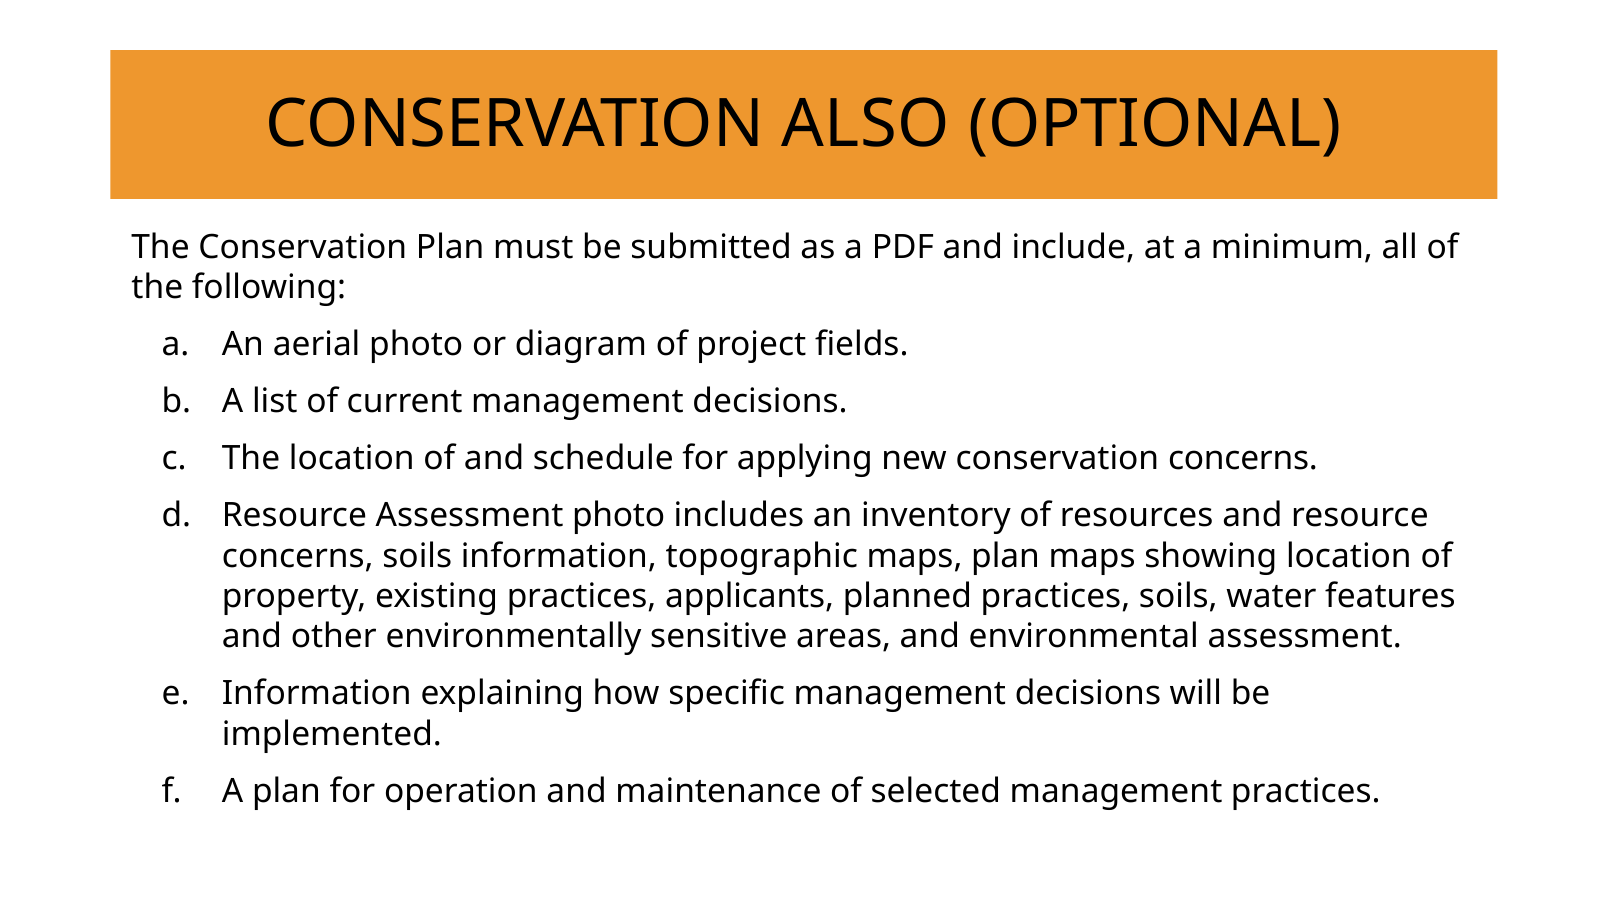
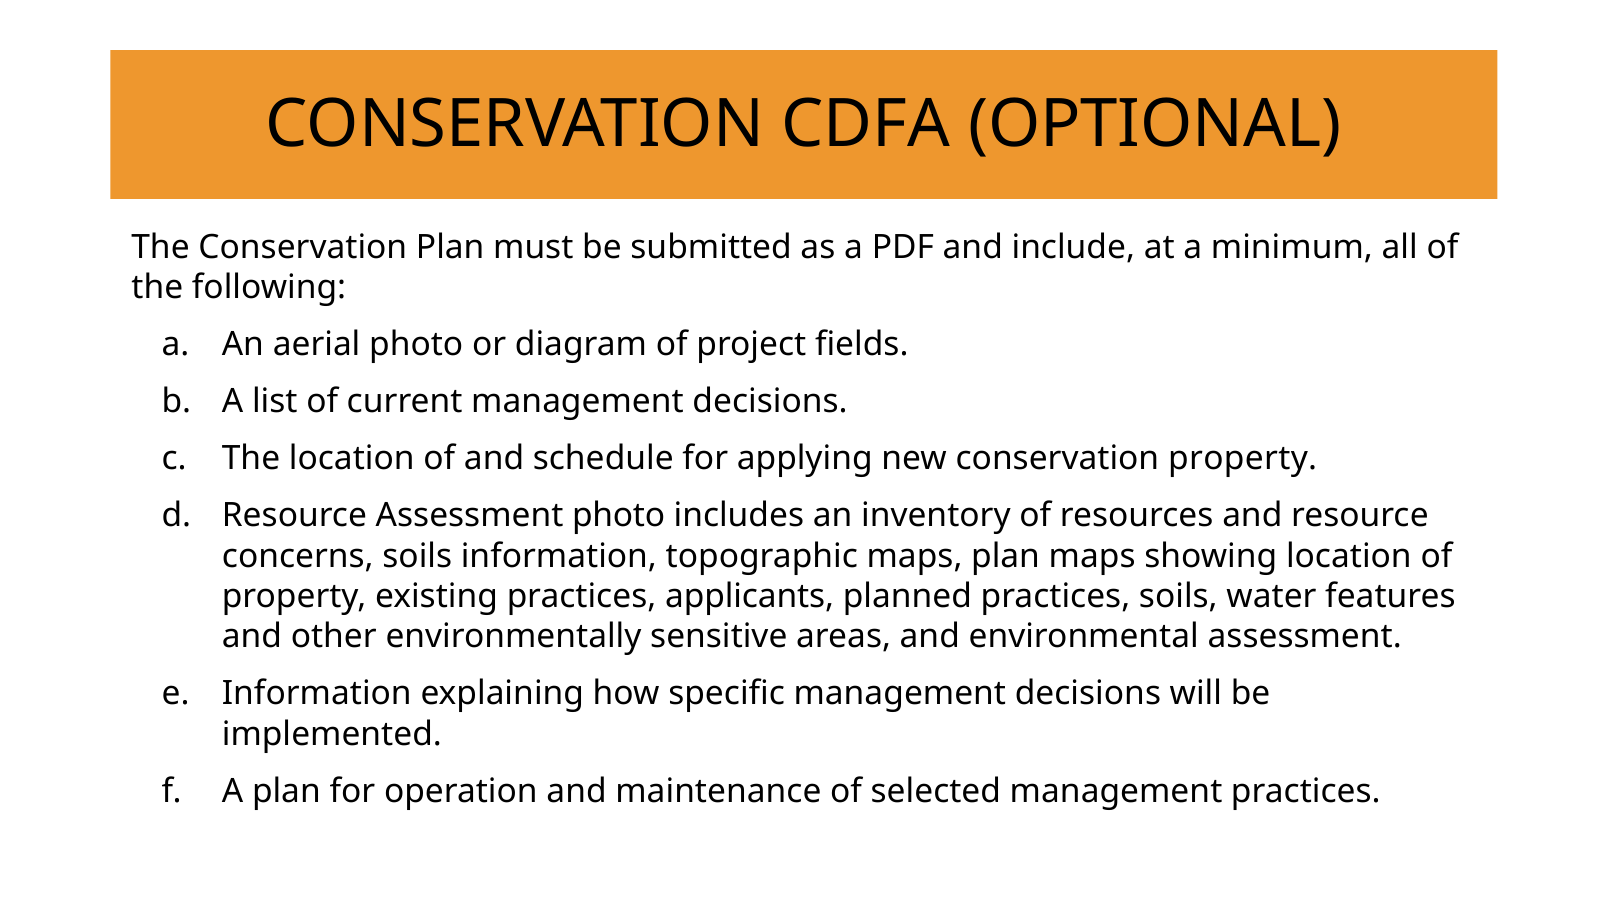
ALSO: ALSO -> CDFA (866, 124)
conservation concerns: concerns -> property (1243, 459)
